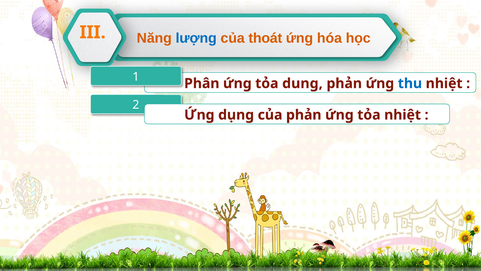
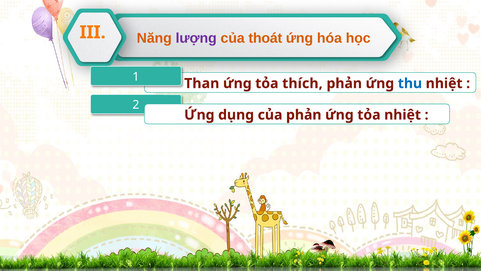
lượng colour: blue -> purple (196, 38)
Phân: Phân -> Than (202, 83)
dung: dung -> thích (302, 83)
